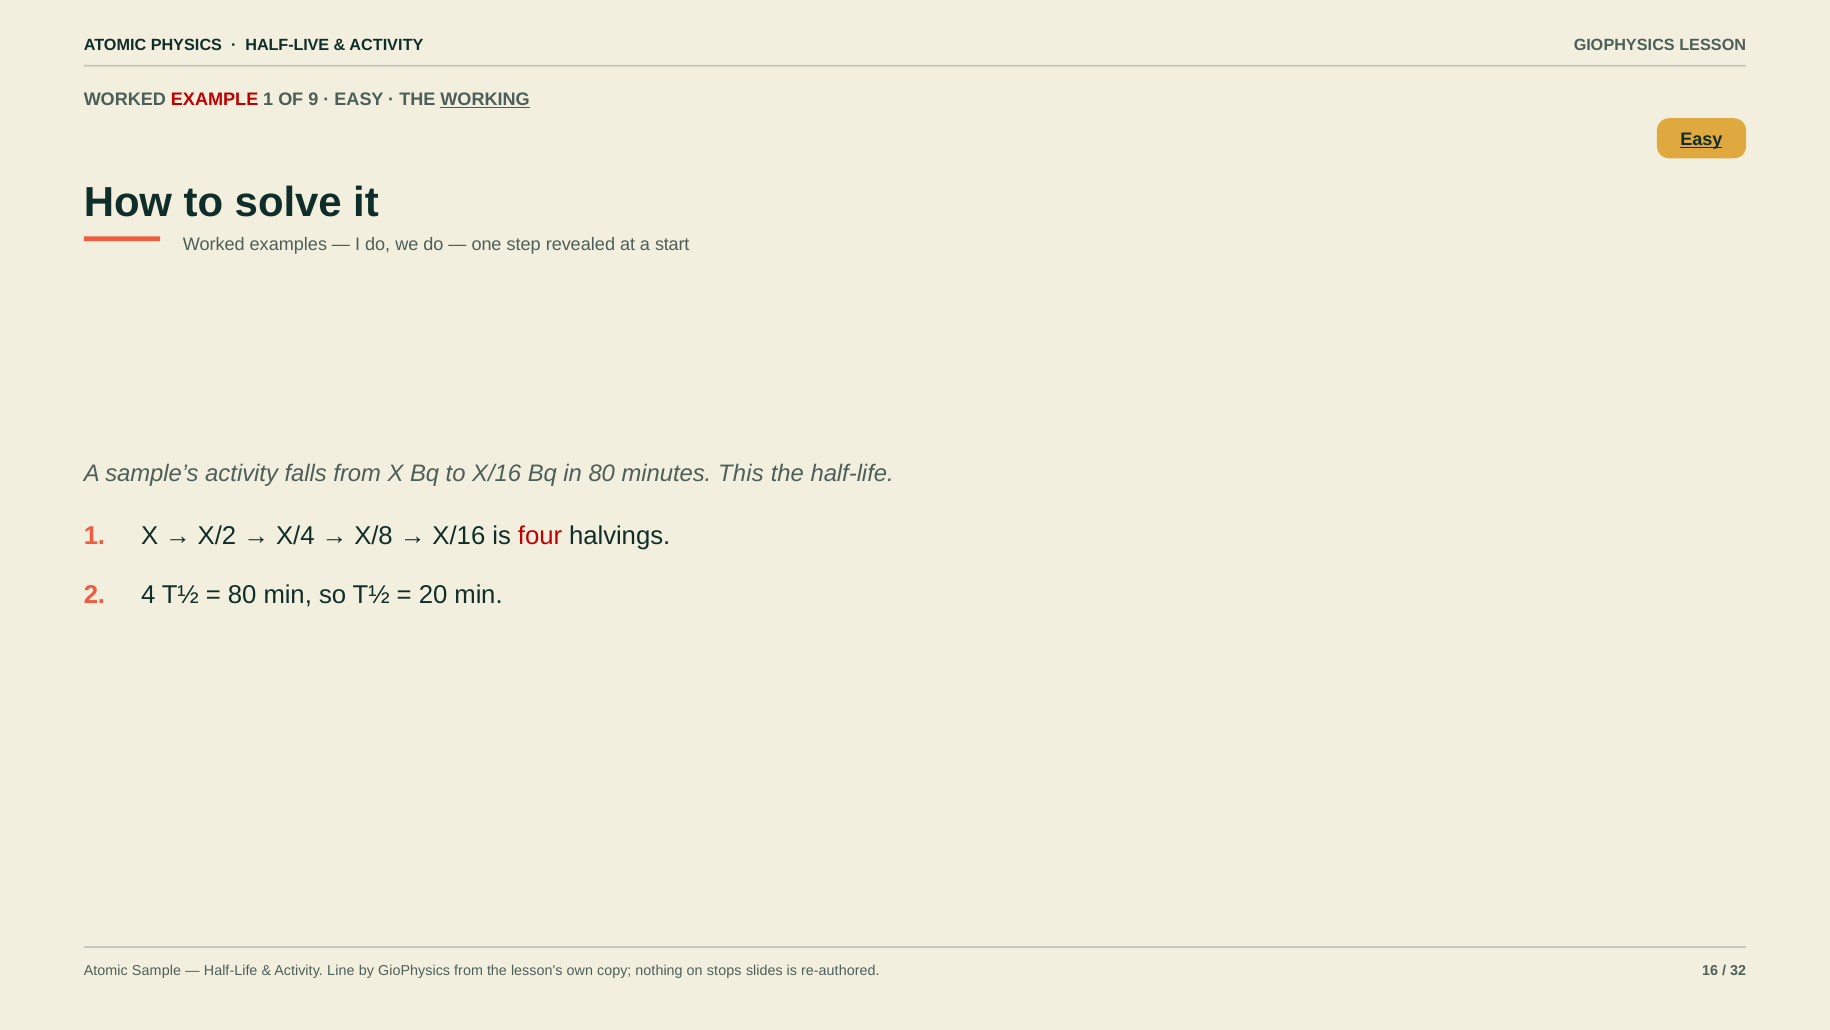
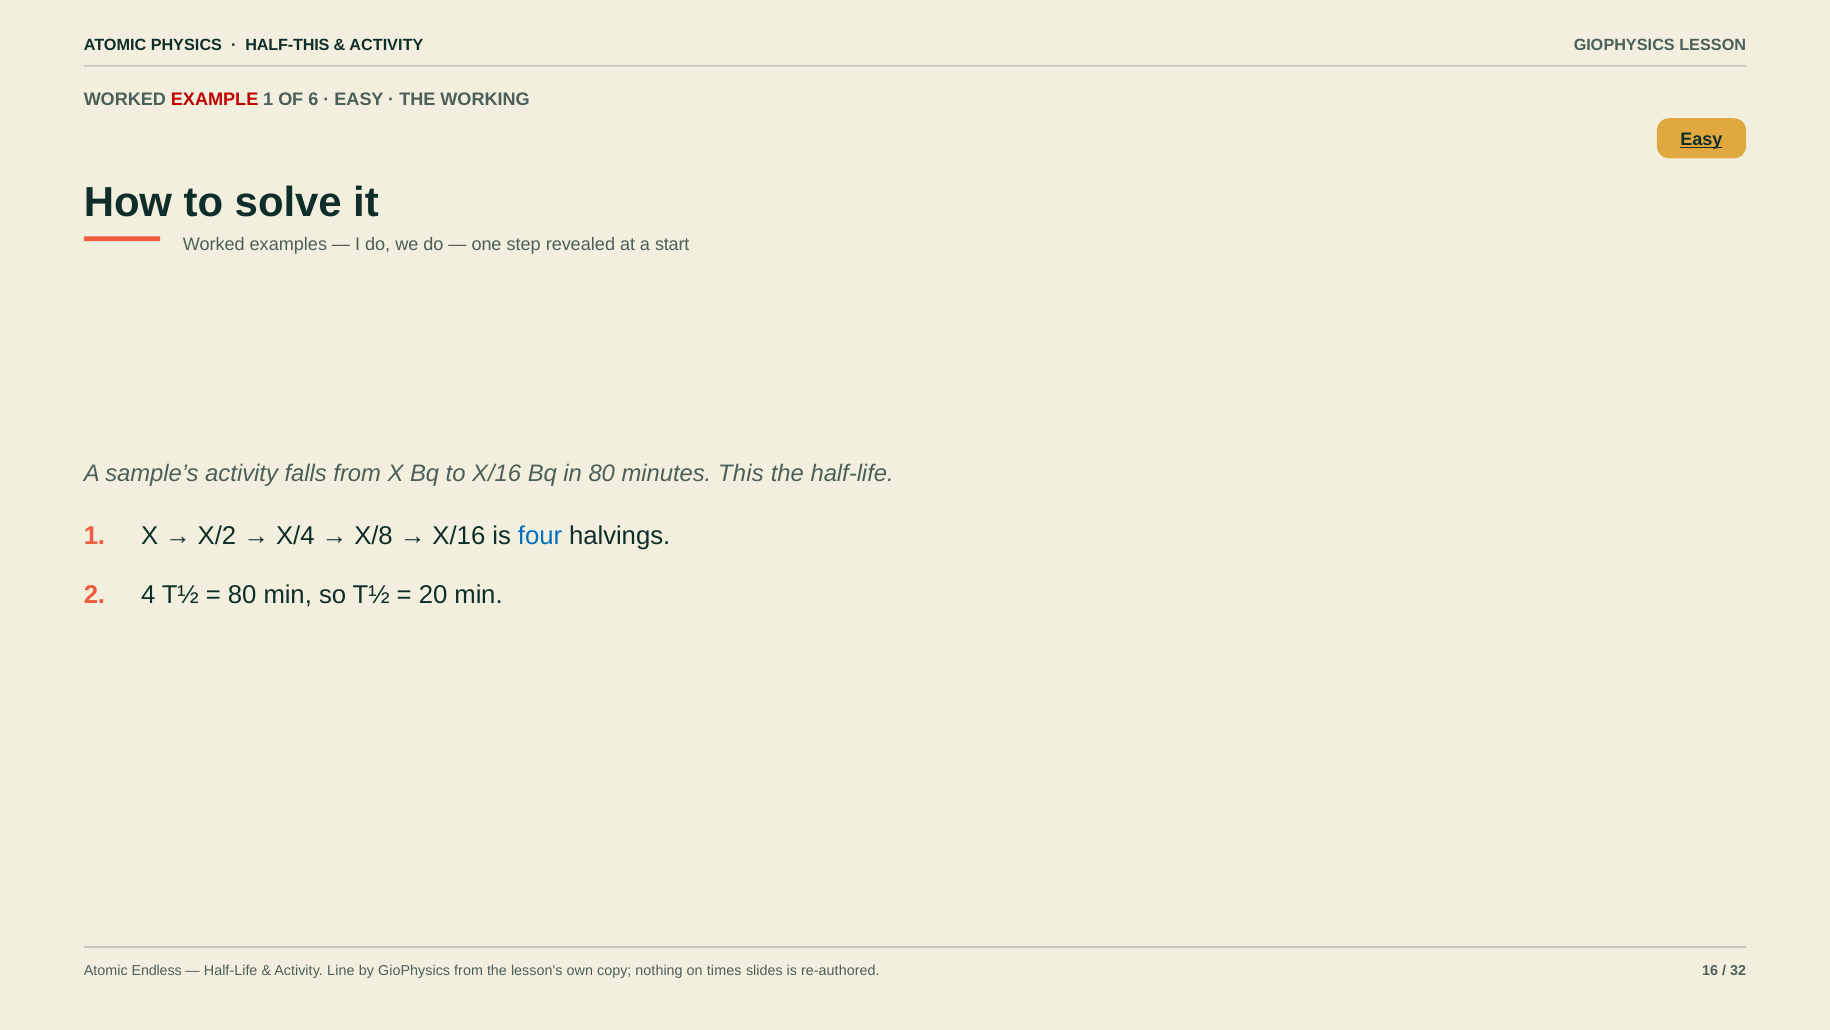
HALF-LIVE: HALF-LIVE -> HALF-THIS (287, 45)
9: 9 -> 6 (313, 100)
WORKING underline: present -> none (485, 100)
four colour: red -> blue (540, 536)
Sample: Sample -> Endless (157, 970)
stops: stops -> times (724, 970)
